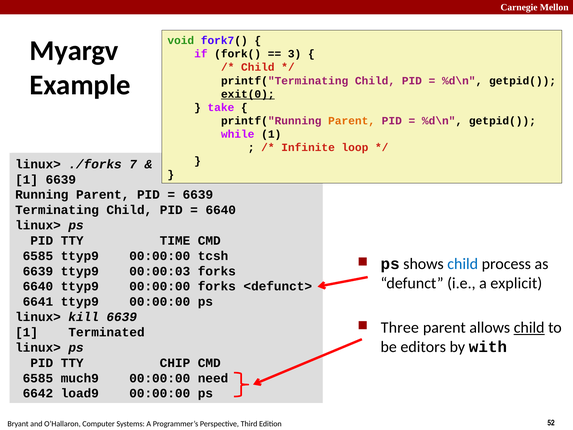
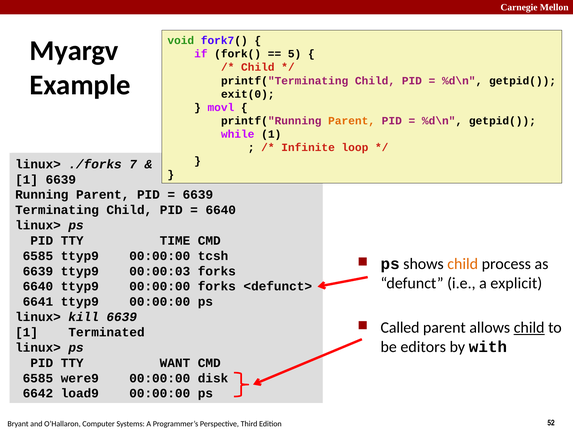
3: 3 -> 5 (295, 54)
exit(0 underline: present -> none (248, 94)
take: take -> movl (221, 107)
child colour: blue -> orange (463, 264)
Three: Three -> Called (400, 328)
CHIP: CHIP -> WANT (175, 363)
much9: much9 -> were9 (80, 378)
need: need -> disk (213, 378)
